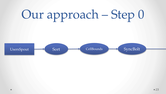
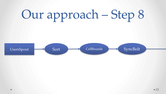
0: 0 -> 8 (141, 14)
